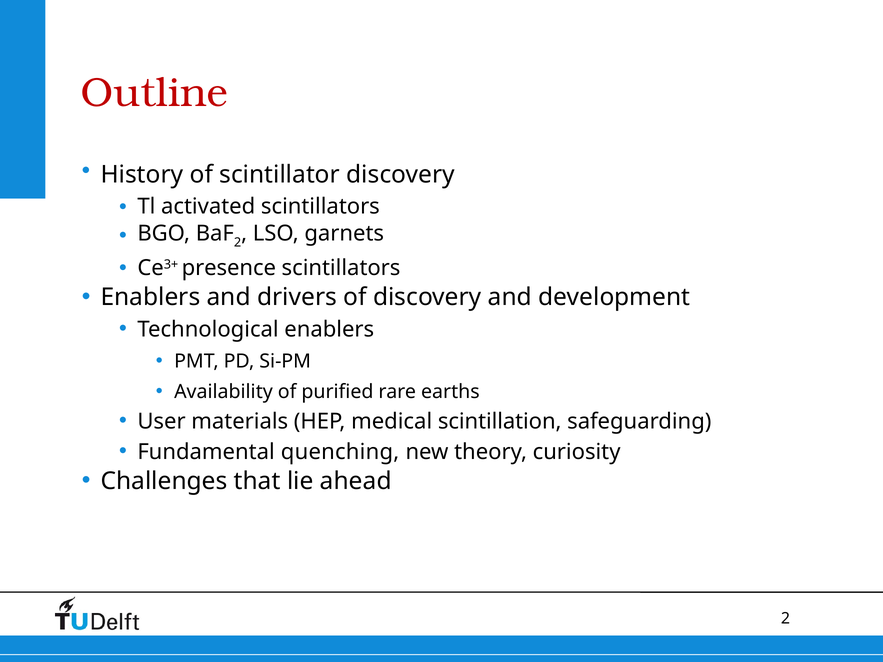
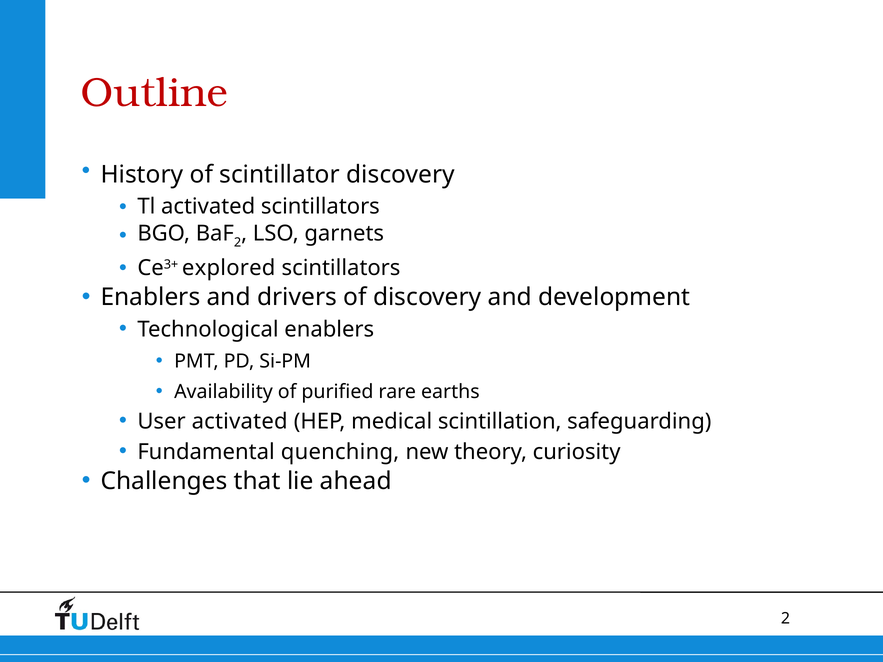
presence: presence -> explored (229, 268)
User materials: materials -> activated (240, 421)
